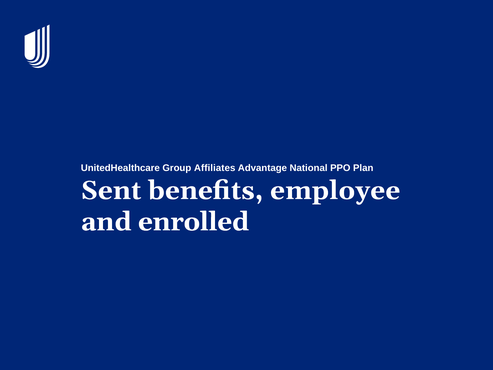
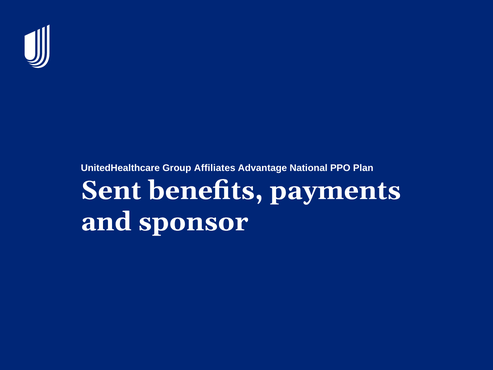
employee: employee -> payments (335, 190)
enrolled: enrolled -> sponsor (193, 222)
